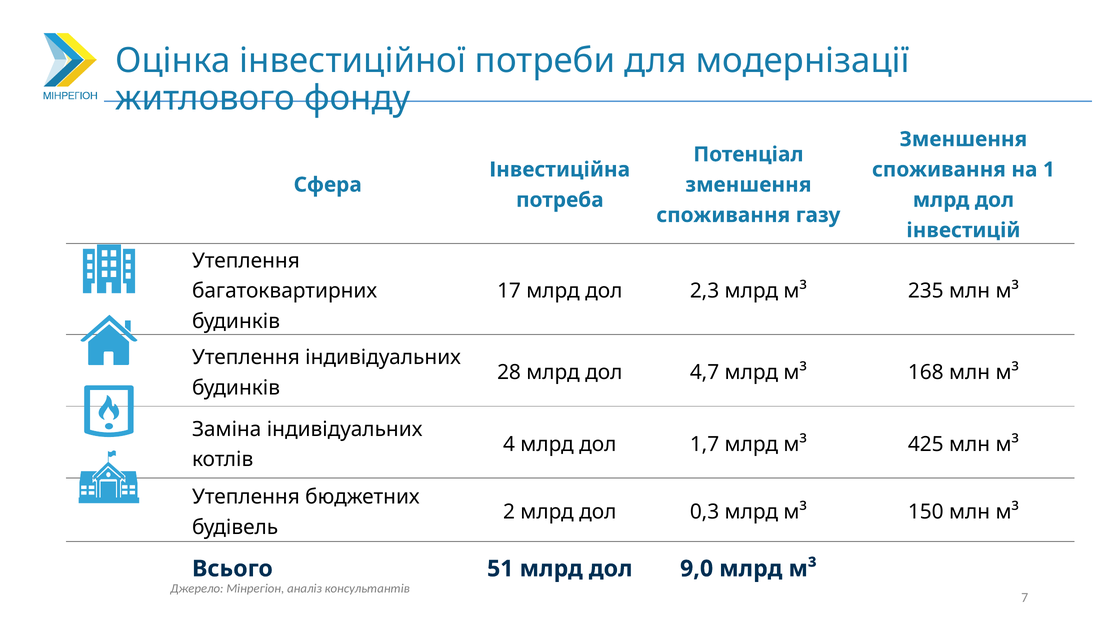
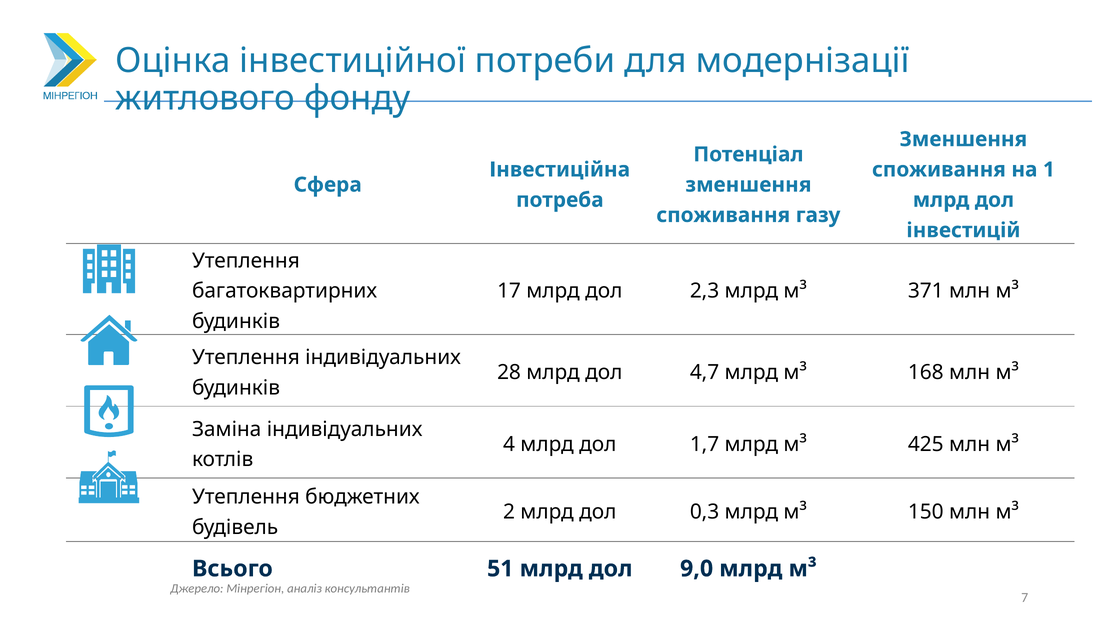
235: 235 -> 371 (926, 291)
